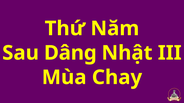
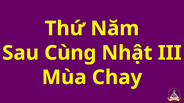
Dâng: Dâng -> Cùng (70, 53)
